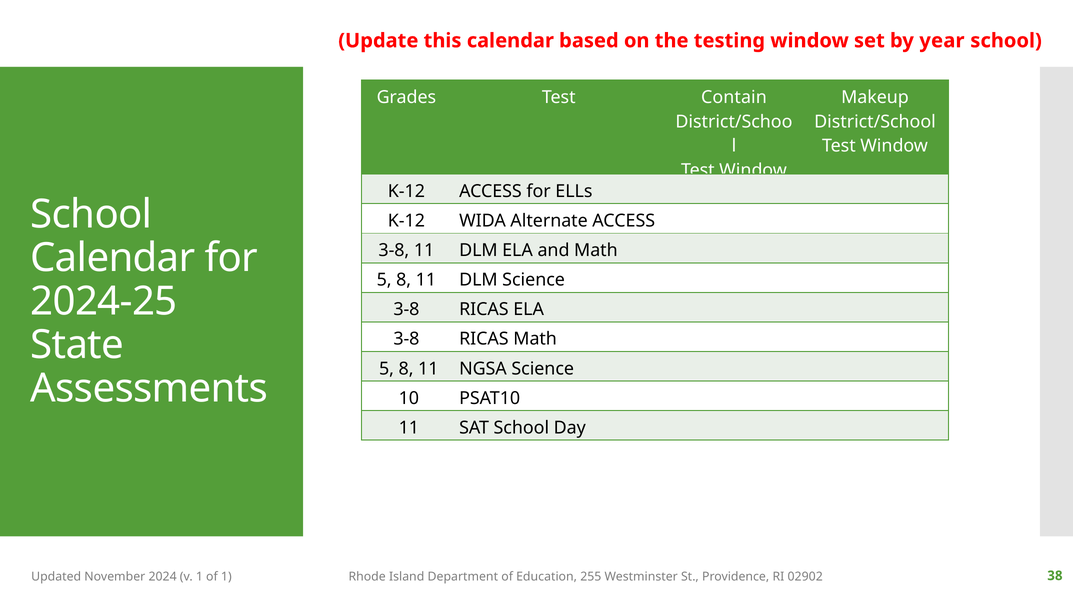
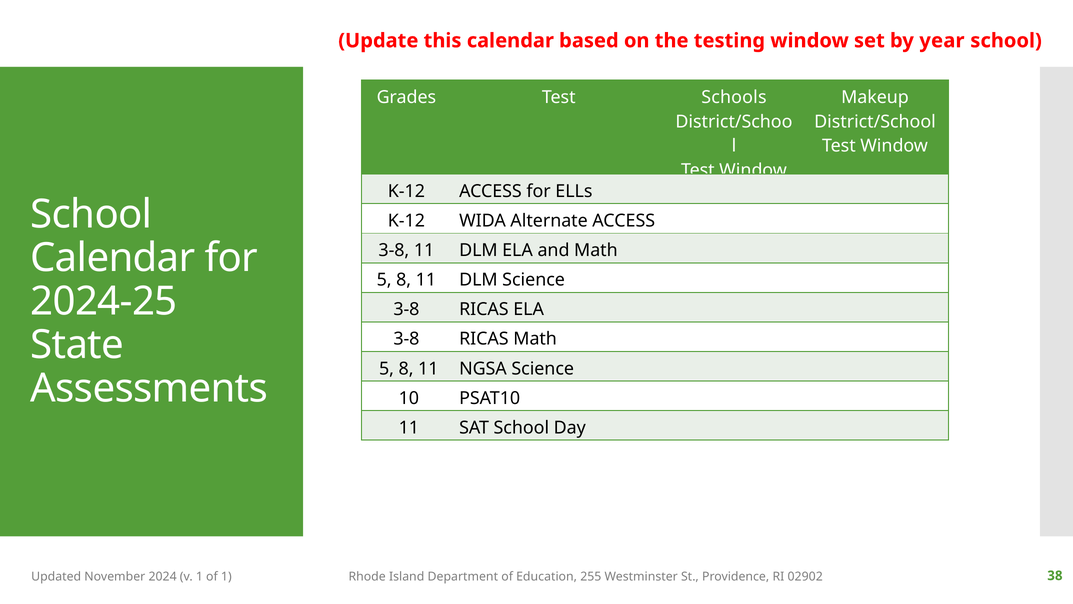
Contain: Contain -> Schools (734, 97)
